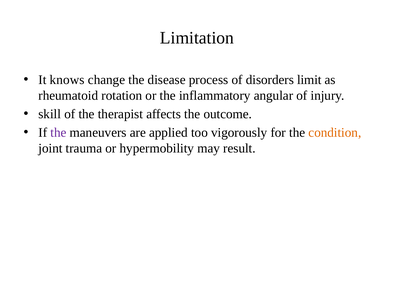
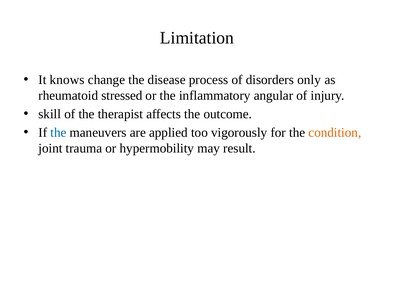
limit: limit -> only (309, 80)
rotation: rotation -> stressed (122, 95)
the colour: purple -> blue (58, 132)
